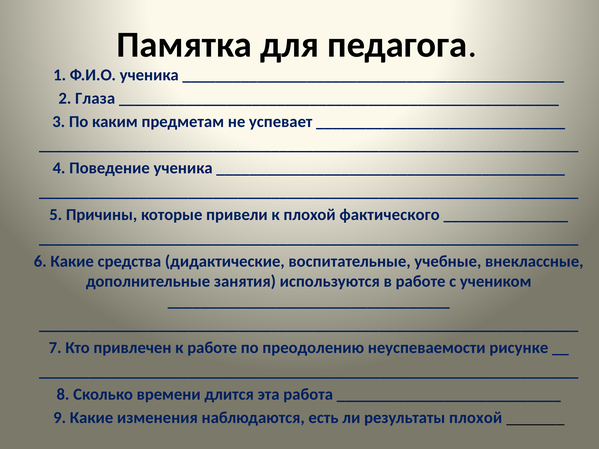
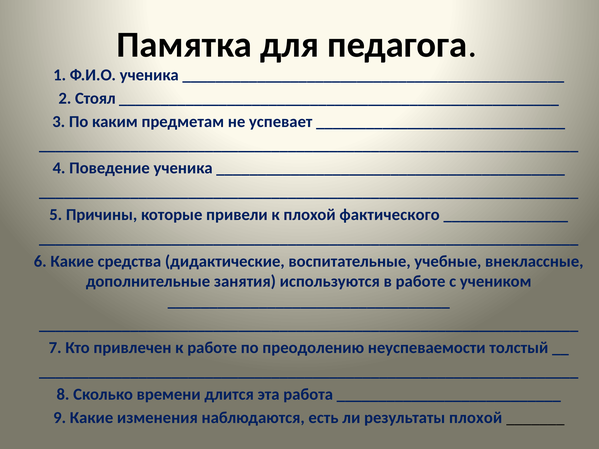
Глаза: Глаза -> Стоял (95, 98)
рисунке: рисунке -> толстый (519, 348)
